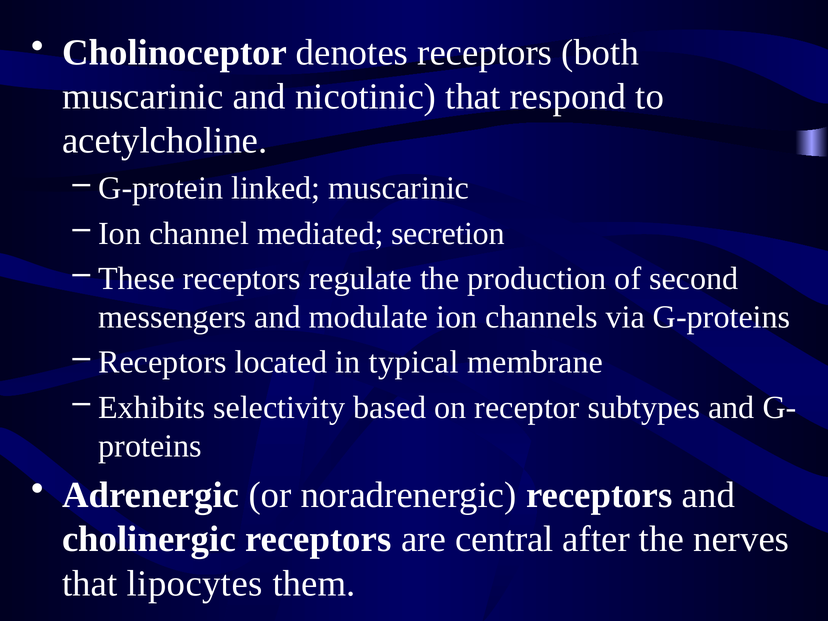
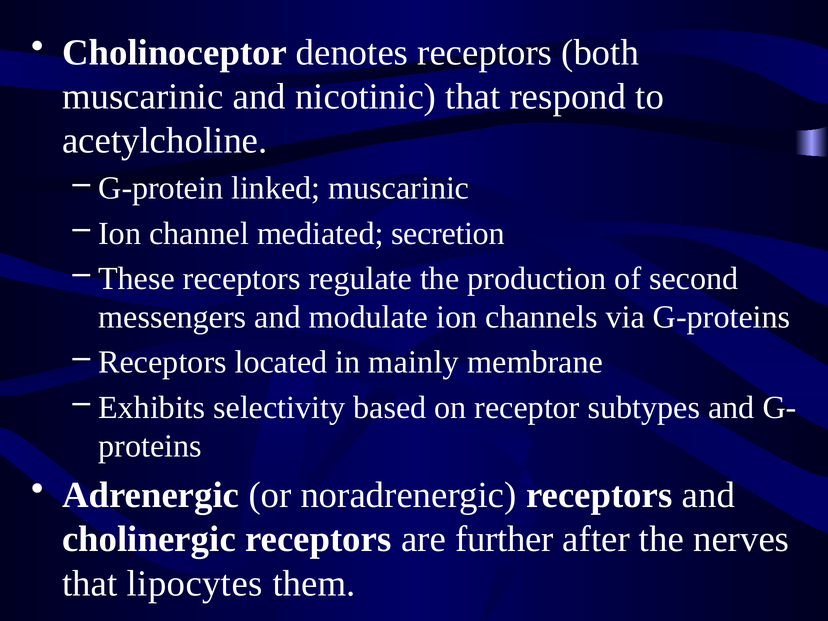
typical: typical -> mainly (414, 362)
central: central -> further (504, 539)
